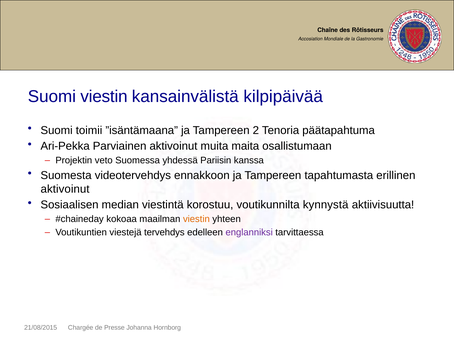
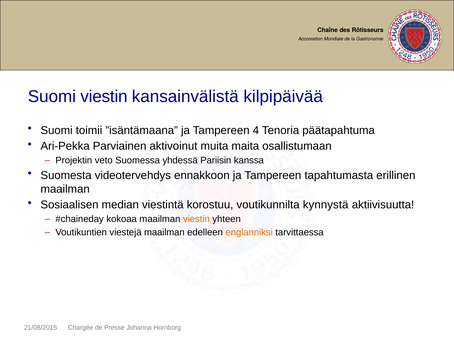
2: 2 -> 4 (256, 130)
aktivoinut: aktivoinut -> maailman (65, 189)
viestejä tervehdys: tervehdys -> maailman (164, 232)
englanniksi colour: purple -> orange (249, 232)
